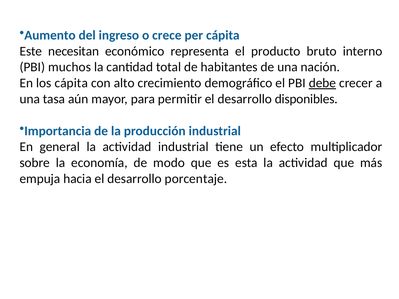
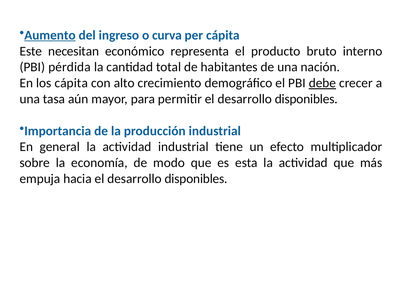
Aumento underline: none -> present (50, 35)
crece: crece -> curva (167, 35)
muchos: muchos -> pérdida (70, 67)
hacia el desarrollo porcentaje: porcentaje -> disponibles (196, 179)
